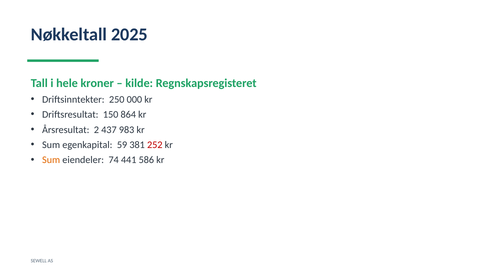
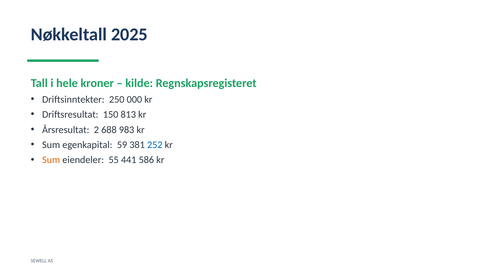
864: 864 -> 813 (128, 115)
437: 437 -> 688 (109, 130)
252 colour: red -> blue (155, 145)
74: 74 -> 55 (114, 160)
